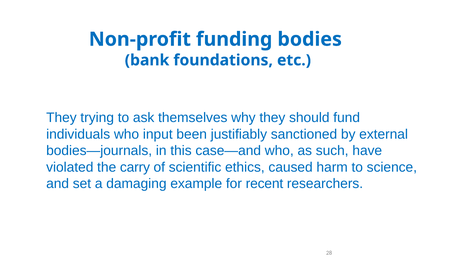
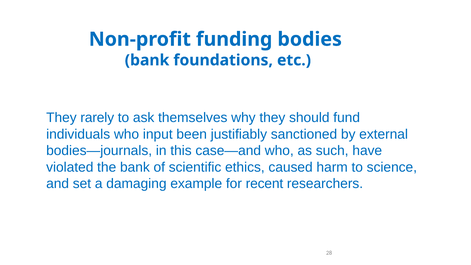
trying: trying -> rarely (97, 118)
the carry: carry -> bank (135, 167)
